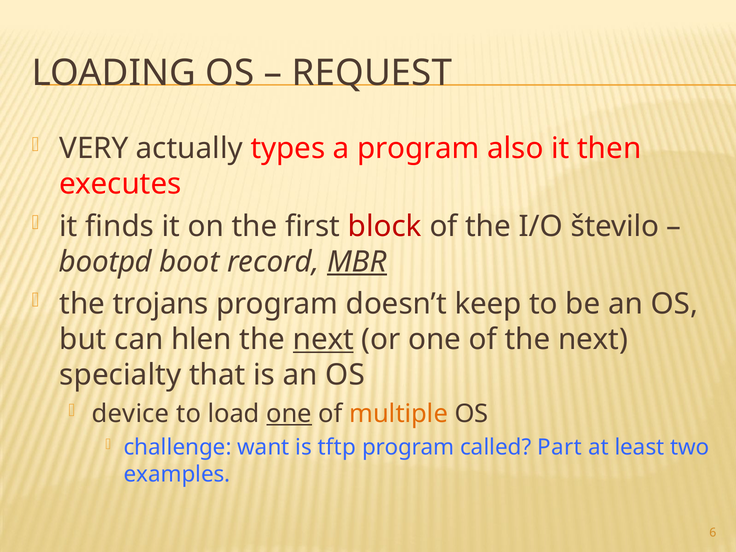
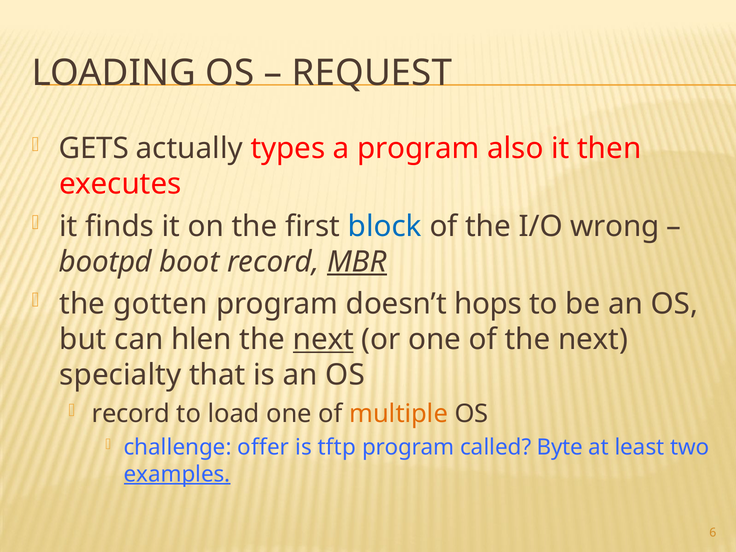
VERY: VERY -> GETS (94, 149)
block colour: red -> blue (385, 226)
število: število -> wrong (615, 226)
trojans: trojans -> gotten (160, 304)
keep: keep -> hops (488, 304)
device: device -> record (131, 414)
one underline: present -> none (289, 414)
want: want -> offer (263, 447)
Part: Part -> Byte (560, 447)
examples underline: none -> present (177, 474)
